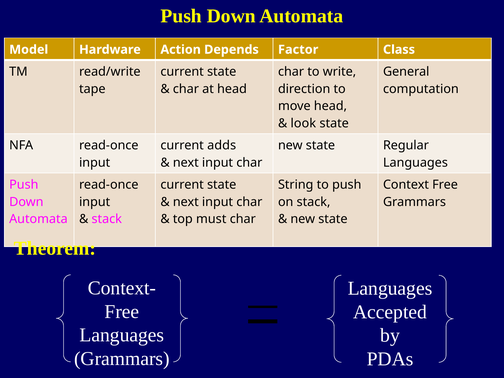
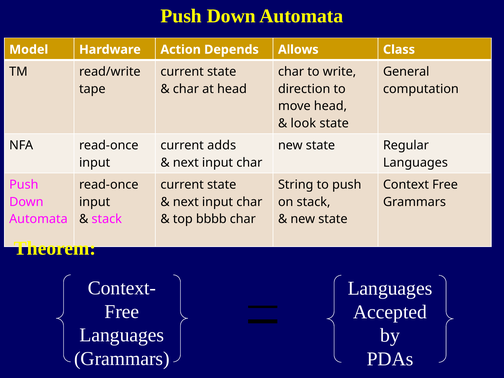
Factor: Factor -> Allows (298, 50)
must: must -> bbbb (211, 219)
